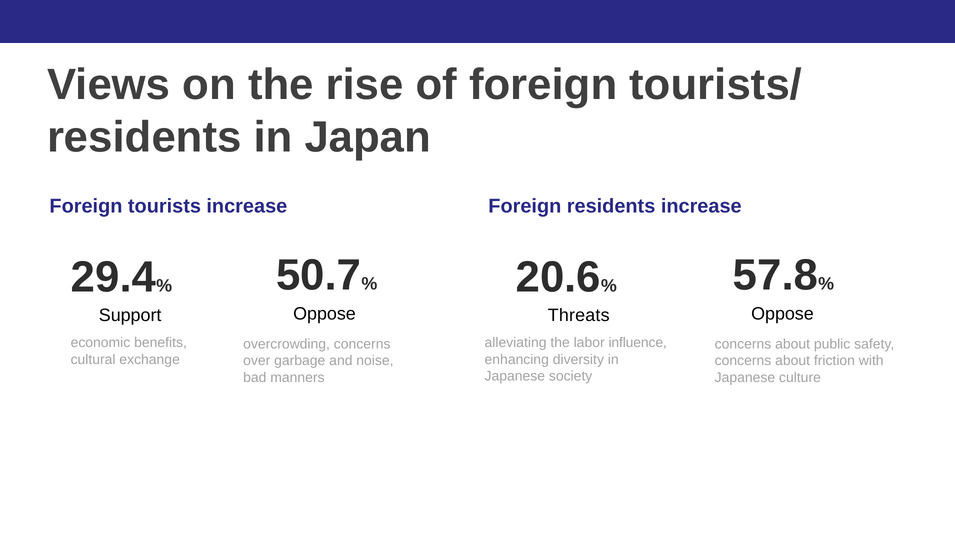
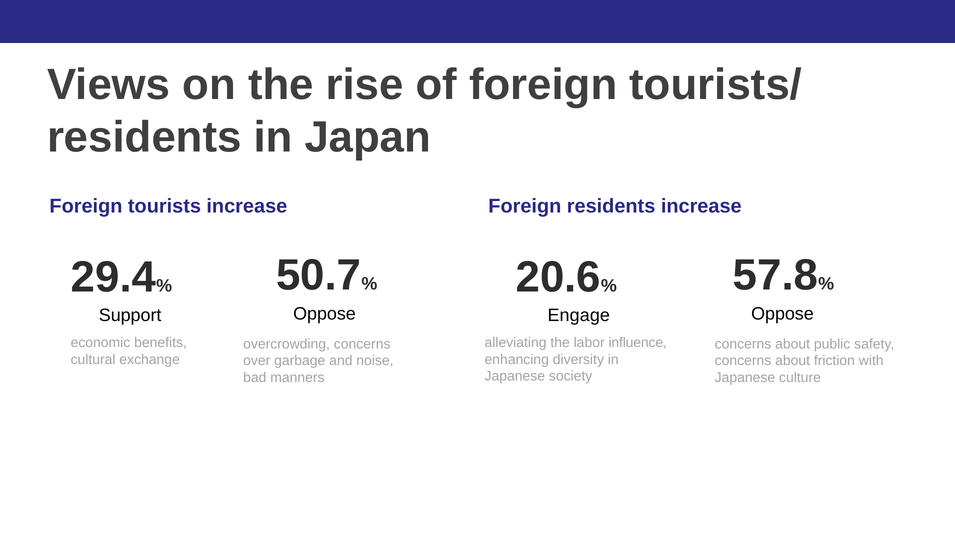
Threats: Threats -> Engage (579, 316)
